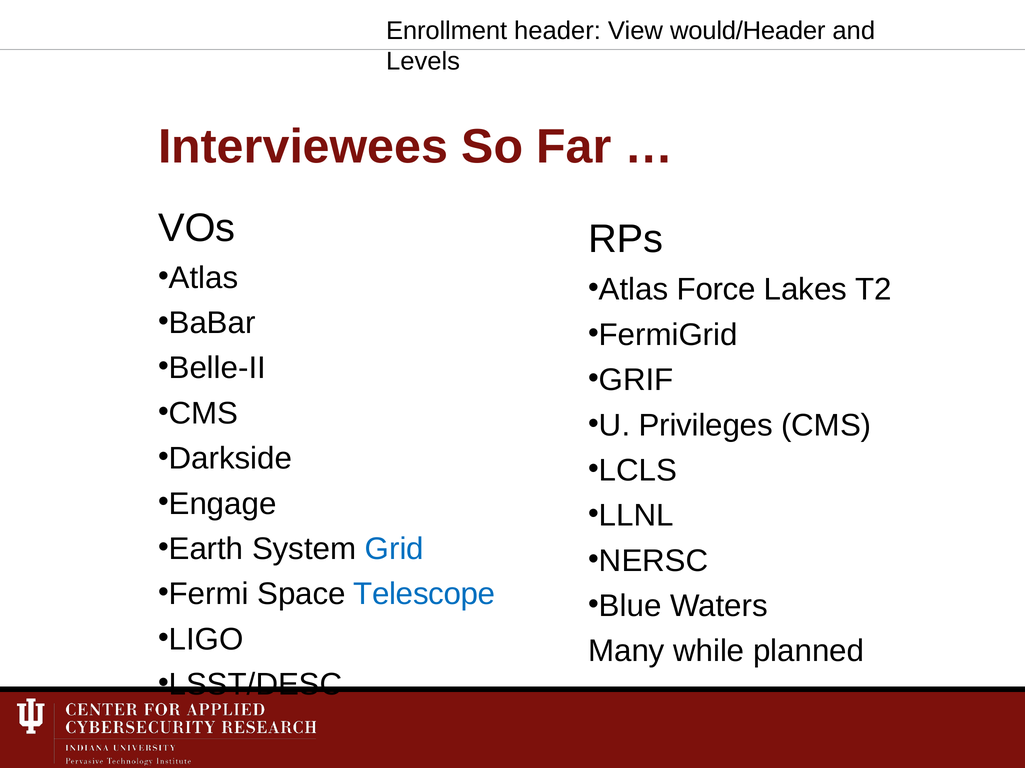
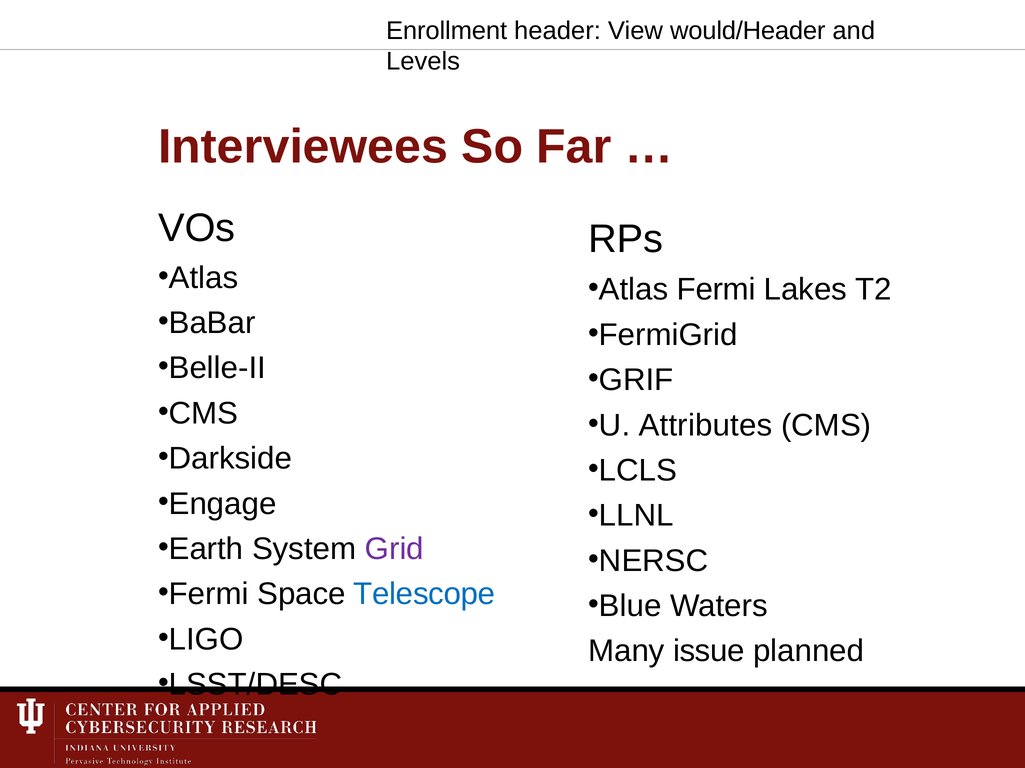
Atlas Force: Force -> Fermi (716, 290)
Privileges: Privileges -> Attributes (706, 426)
Grid colour: blue -> purple (394, 549)
while: while -> issue (709, 652)
